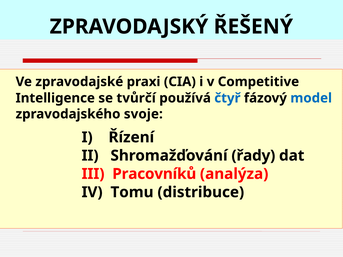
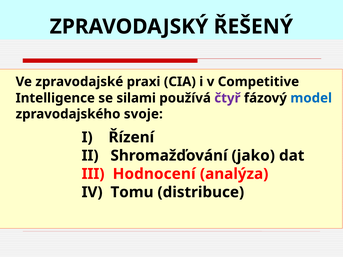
tvůrčí: tvůrčí -> silami (136, 98)
čtyř colour: blue -> purple (227, 98)
řady: řady -> jako (253, 156)
Pracovníků: Pracovníků -> Hodnocení (154, 174)
